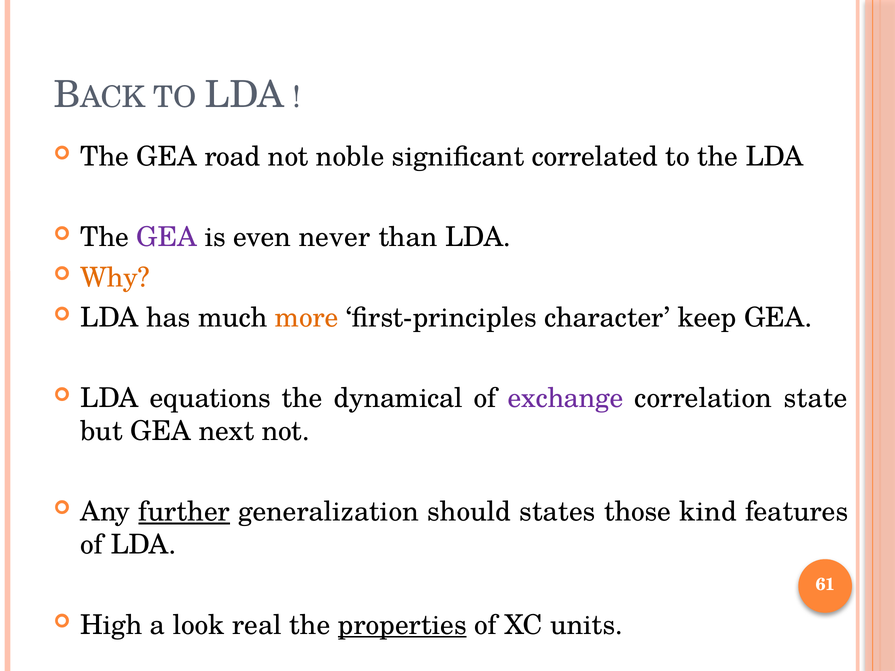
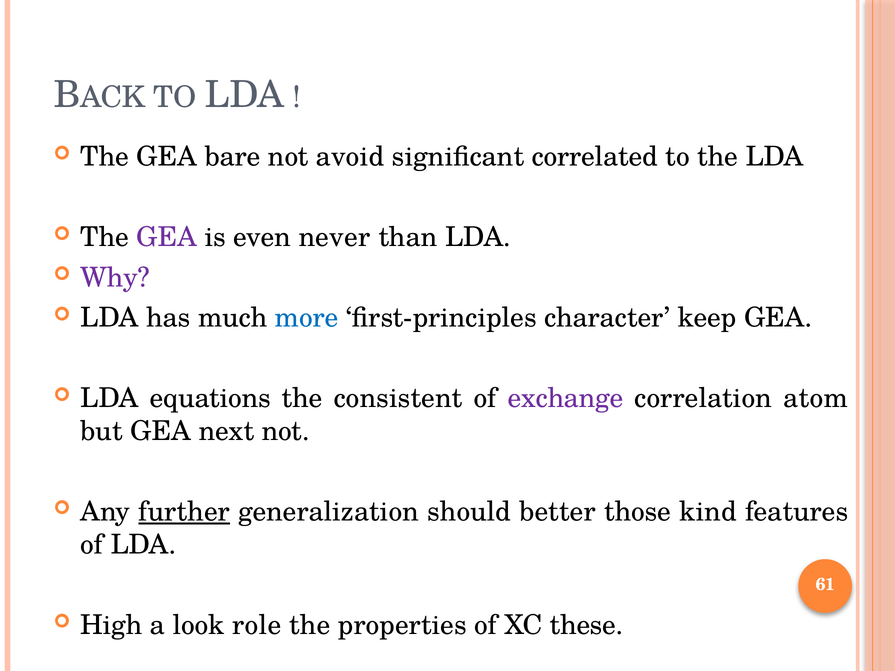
road: road -> bare (232, 157)
noble: noble -> avoid (350, 157)
Why colour: orange -> purple (115, 278)
more colour: orange -> blue (307, 318)
dynamical: dynamical -> consistent (398, 399)
state: state -> atom (816, 399)
states: states -> better (557, 512)
real: real -> role (257, 625)
properties underline: present -> none (402, 625)
units: units -> these (587, 625)
